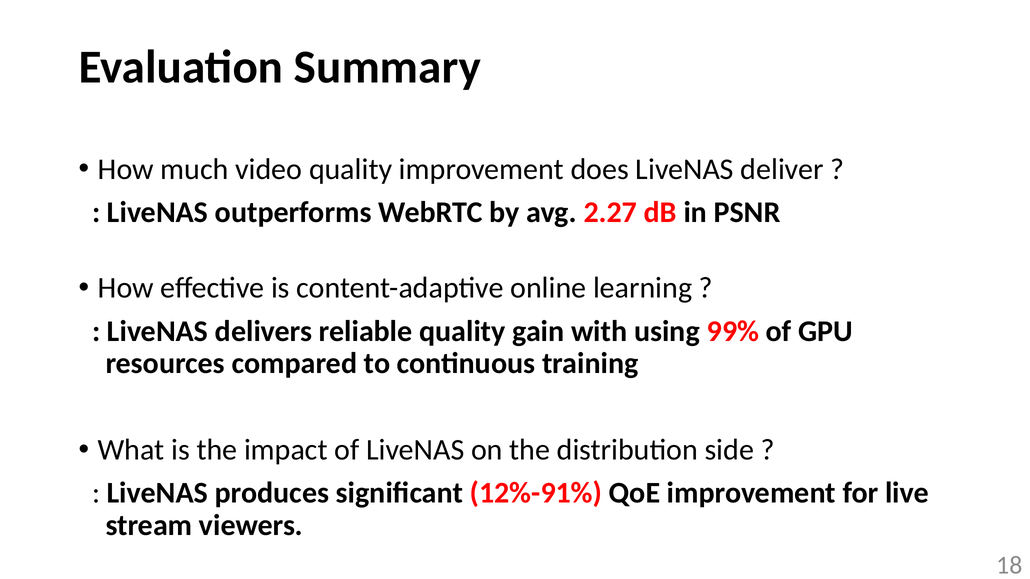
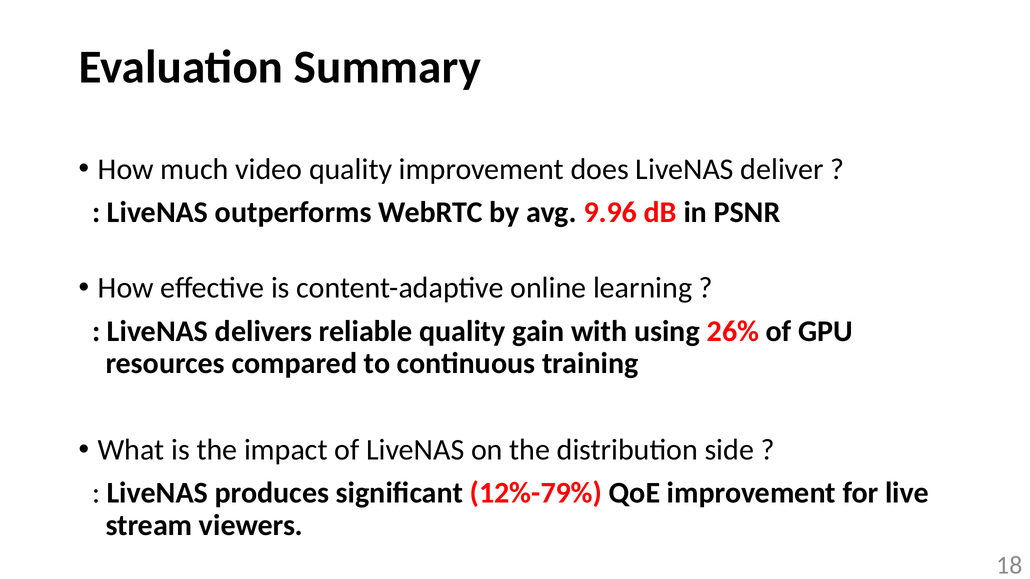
2.27: 2.27 -> 9.96 (610, 213)
99%: 99% -> 26% (733, 331)
12%-91%: 12%-91% -> 12%-79% (536, 493)
